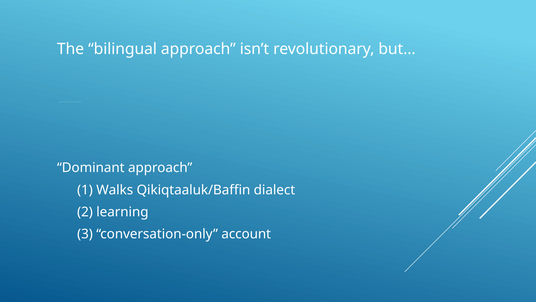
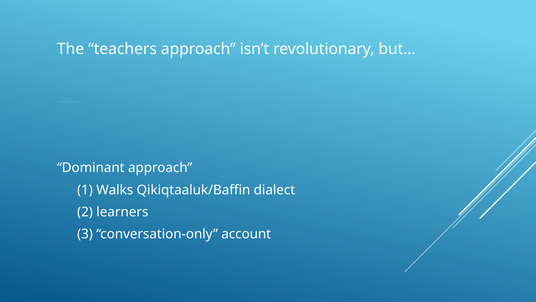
bilingual: bilingual -> teachers (123, 49)
learning: learning -> learners (122, 212)
